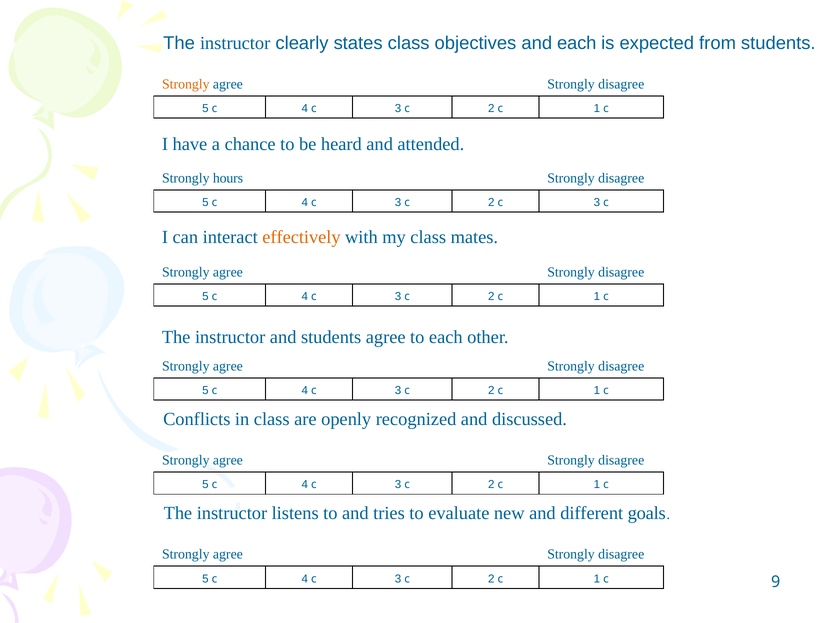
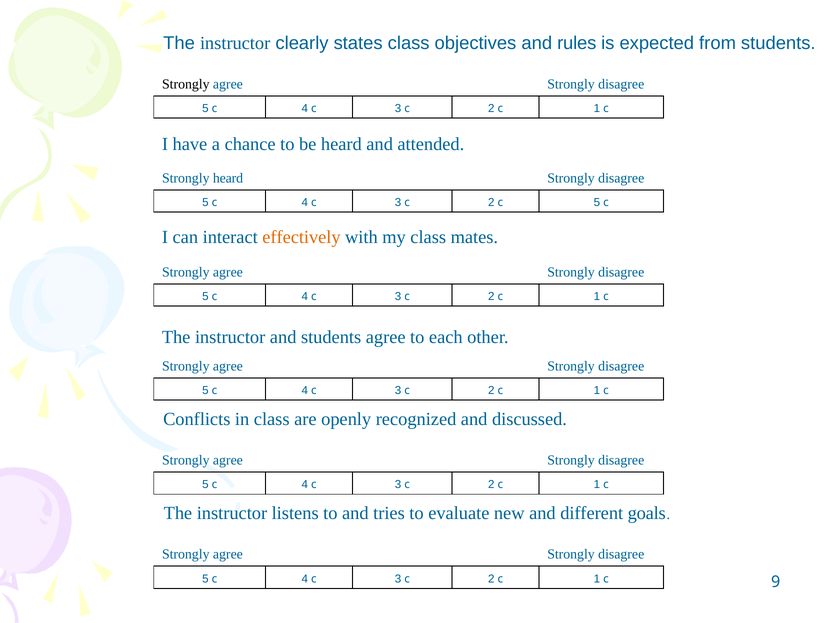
and each: each -> rules (577, 43)
Strongly colour: orange -> black (186, 84)
Strongly hours: hours -> heard (228, 178)
2 c 3: 3 -> 5 (597, 202)
